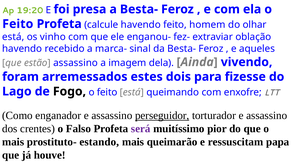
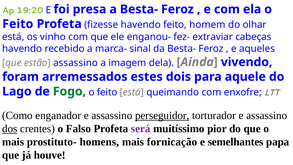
calcule: calcule -> fizesse (101, 25)
oblação: oblação -> cabeças (253, 37)
fizesse: fizesse -> aquele (245, 77)
Fogo colour: black -> green (69, 91)
dos underline: none -> present (10, 129)
estando: estando -> homens (99, 142)
queimarão: queimarão -> fornicação (172, 142)
ressuscitam: ressuscitam -> semelhantes (236, 142)
